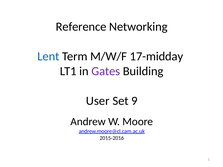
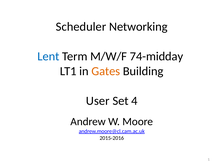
Reference: Reference -> Scheduler (81, 27)
17-midday: 17-midday -> 74-midday (156, 56)
Gates colour: purple -> orange (106, 71)
9: 9 -> 4 (134, 101)
